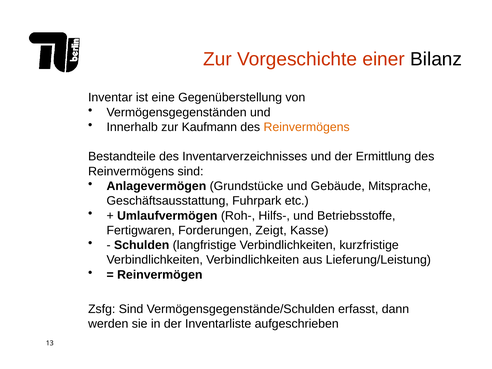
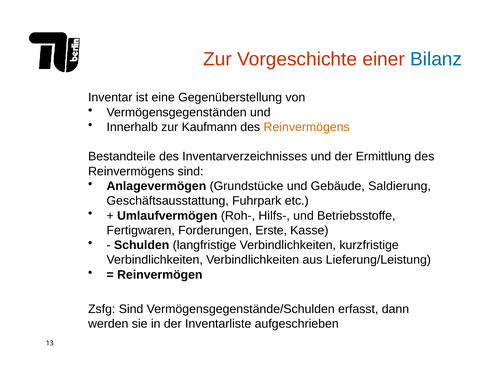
Bilanz colour: black -> blue (436, 59)
Mitsprache: Mitsprache -> Saldierung (400, 186)
Zeigt: Zeigt -> Erste (271, 230)
